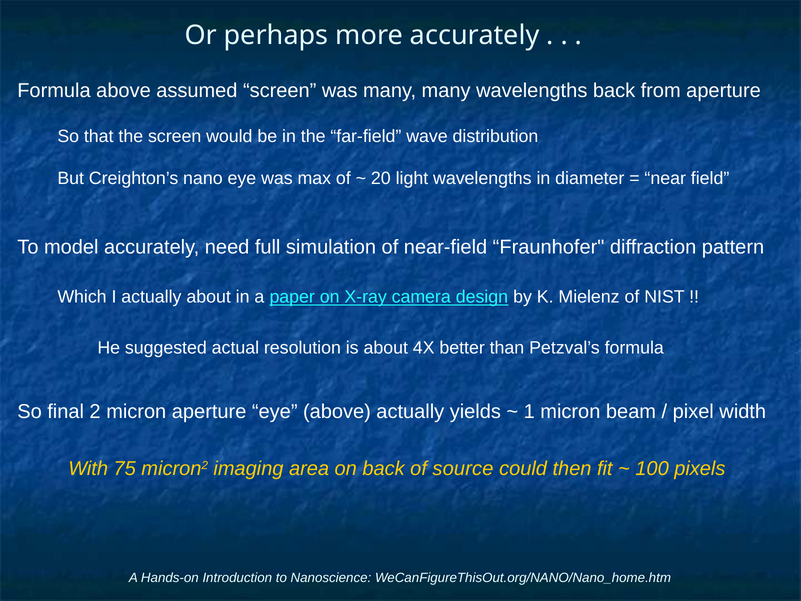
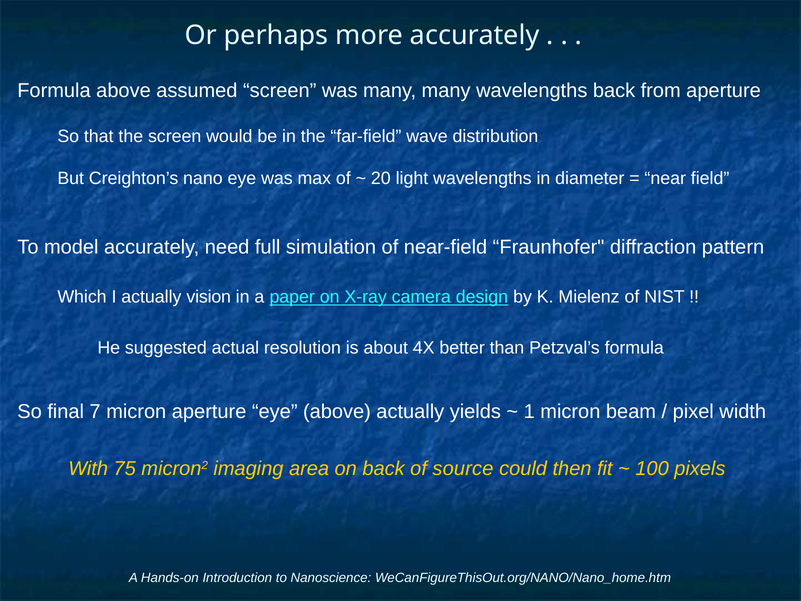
actually about: about -> vision (209, 297)
2: 2 -> 7 (95, 412)
